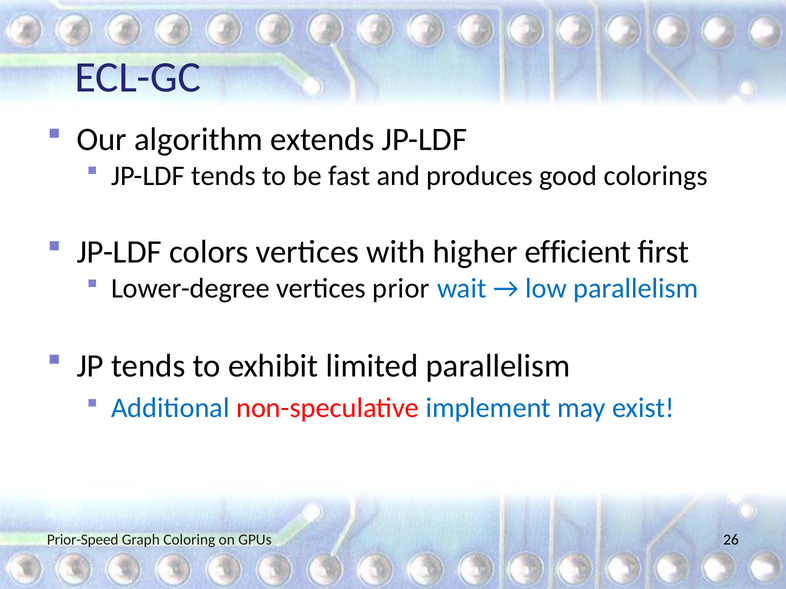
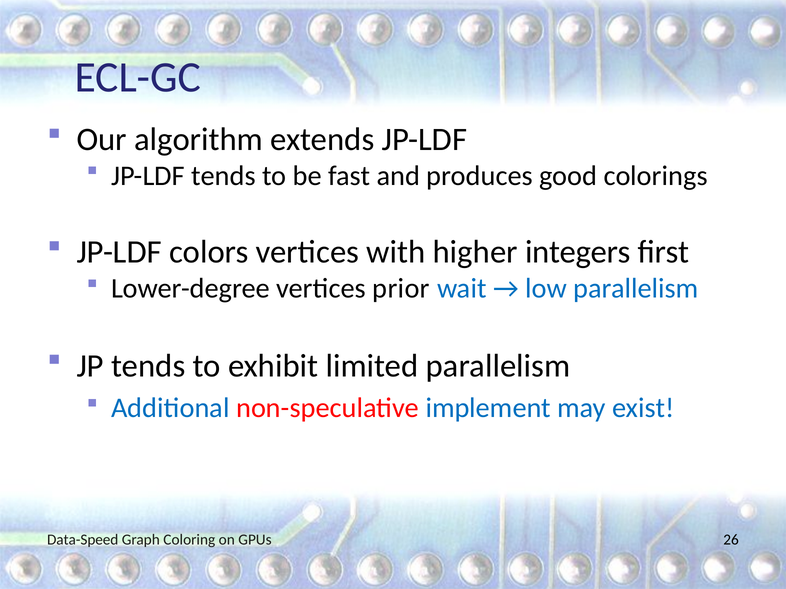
efficient: efficient -> integers (578, 252)
Prior-Speed: Prior-Speed -> Data-Speed (83, 540)
